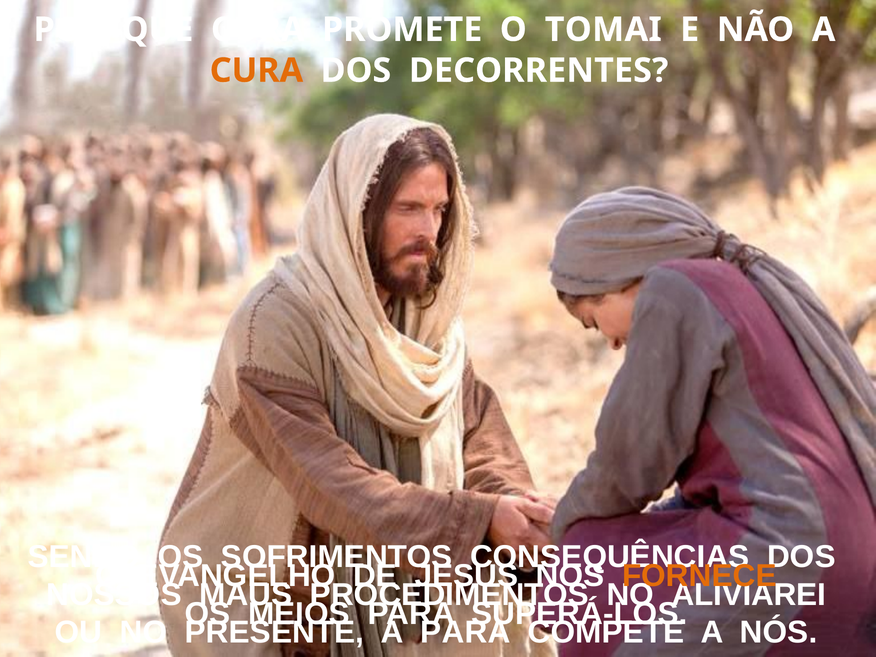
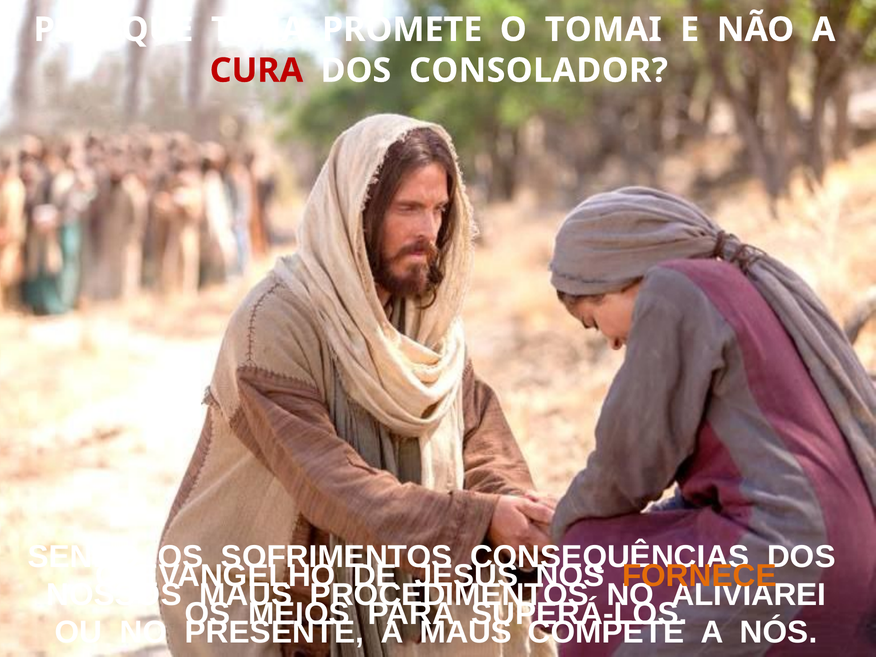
QUE CURA: CURA -> TEMA (258, 30)
CURA colour: orange -> red (256, 71)
DECORRENTES: DECORRENTES -> CONSOLADOR (538, 71)
PARA: PARA -> MAUS (466, 633)
